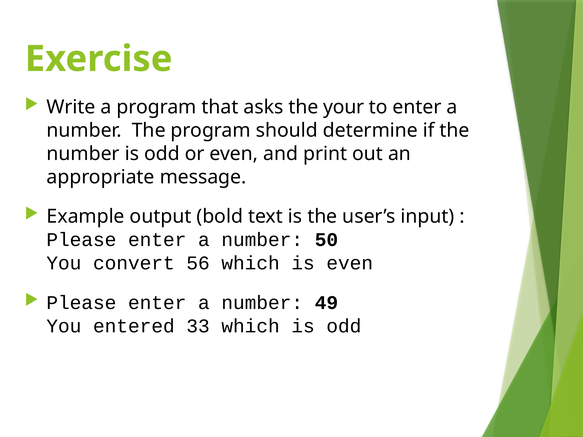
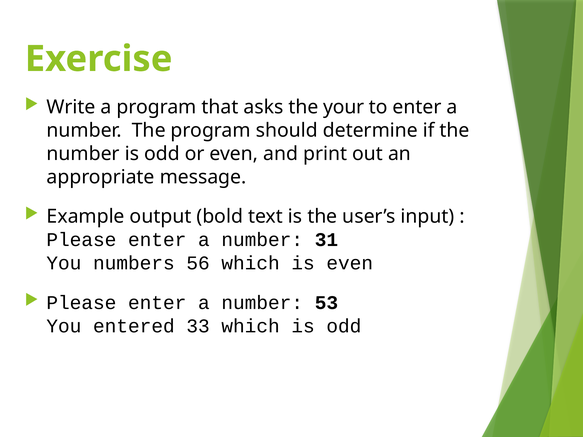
50: 50 -> 31 (326, 240)
convert: convert -> numbers (134, 263)
49: 49 -> 53 (326, 303)
